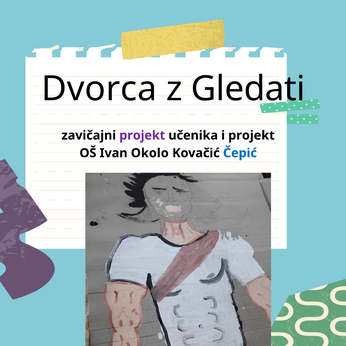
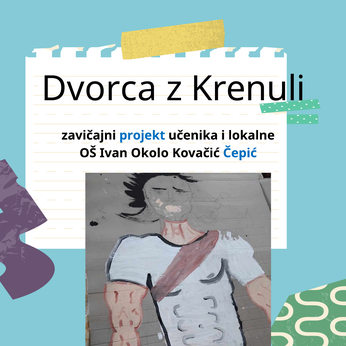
Gledati: Gledati -> Krenuli (248, 89)
projekt colour: purple -> blue (142, 135)
i projekt: projekt -> lokalne (251, 135)
